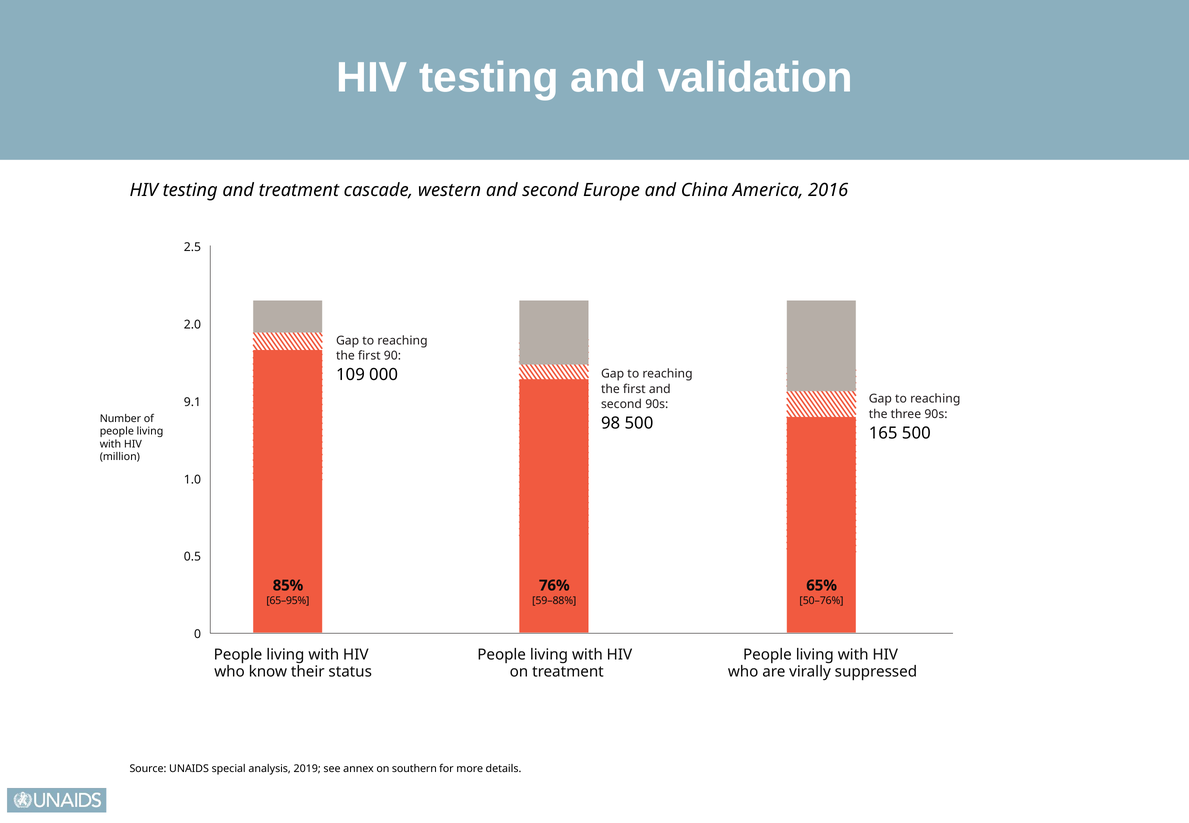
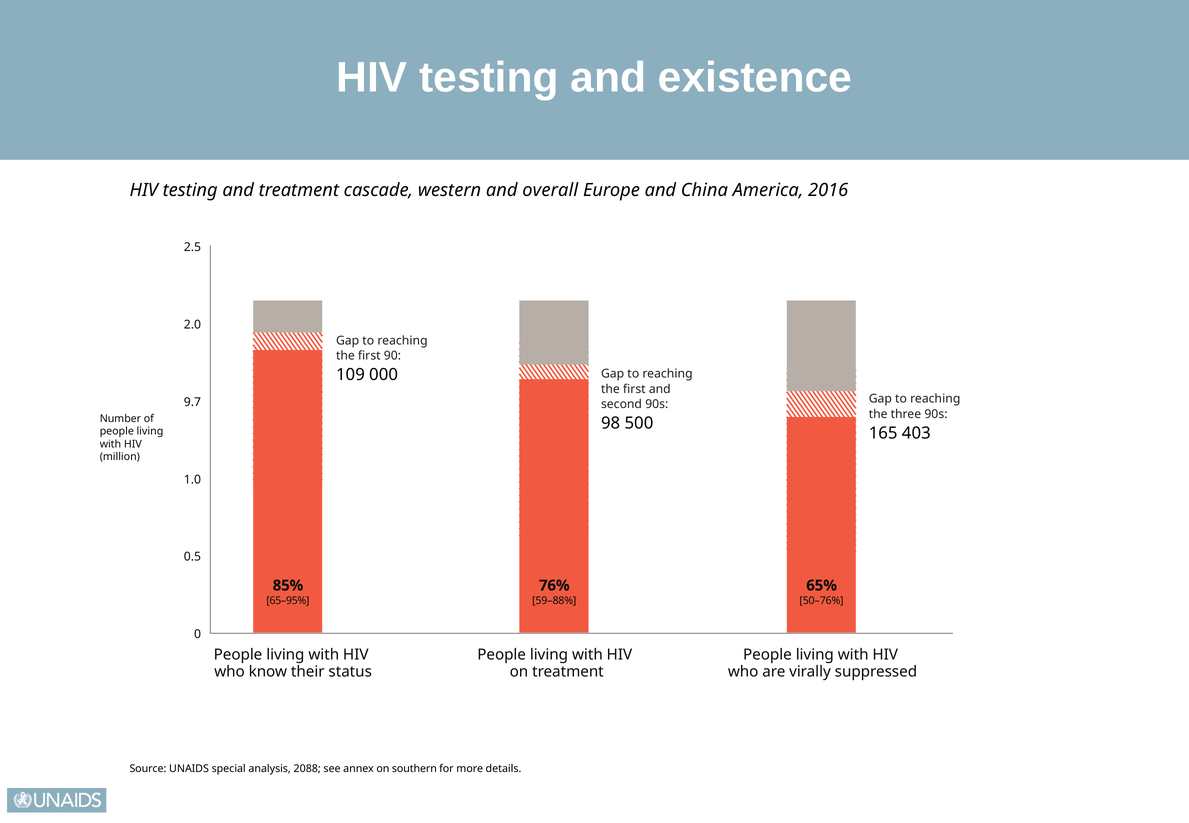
validation: validation -> existence (755, 78)
western and second: second -> overall (550, 190)
9.1: 9.1 -> 9.7 (192, 402)
165 500: 500 -> 403 (916, 433)
2019: 2019 -> 2088 (307, 769)
